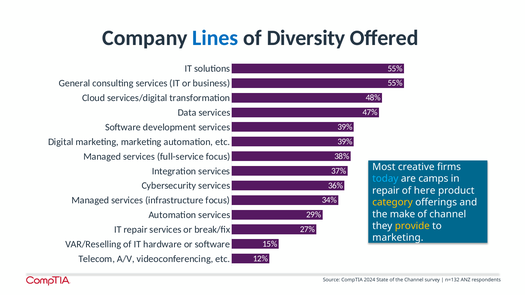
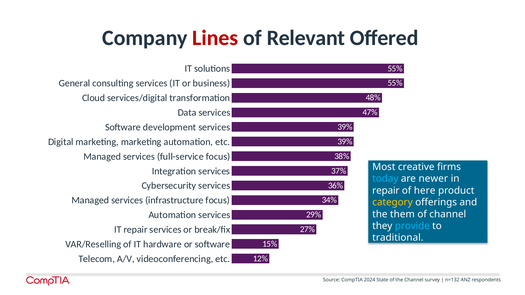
Lines colour: blue -> red (215, 38)
Diversity: Diversity -> Relevant (306, 38)
camps: camps -> newer (433, 179)
make: make -> them (402, 214)
provide colour: yellow -> light blue (412, 226)
marketing: marketing -> traditional (398, 238)
